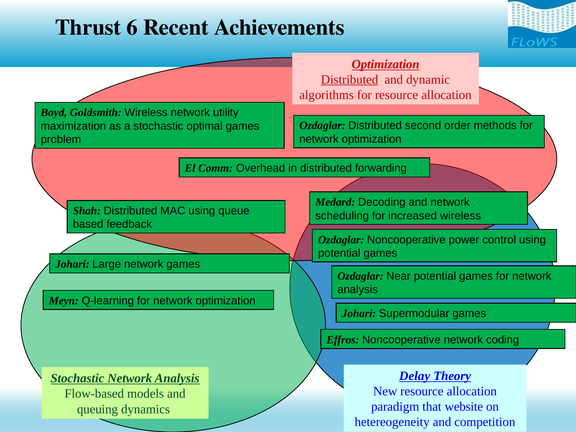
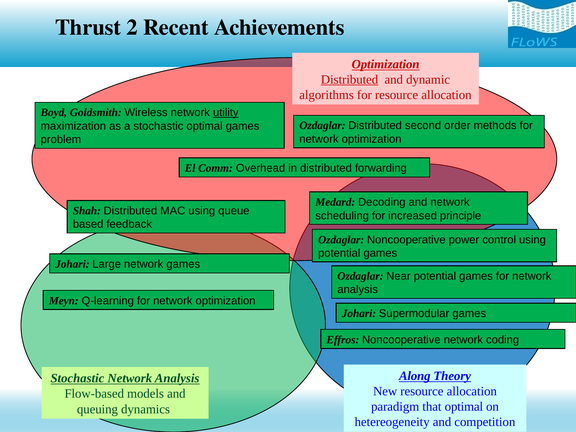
6: 6 -> 2 (132, 27)
utility underline: none -> present (226, 113)
increased wireless: wireless -> principle (461, 216)
Delay: Delay -> Along (415, 376)
that website: website -> optimal (464, 407)
